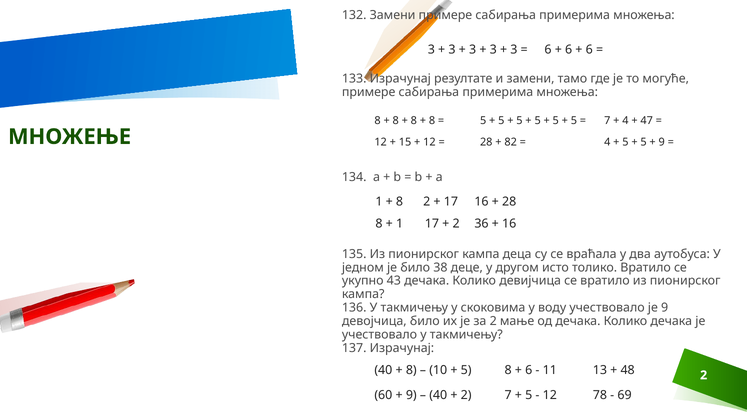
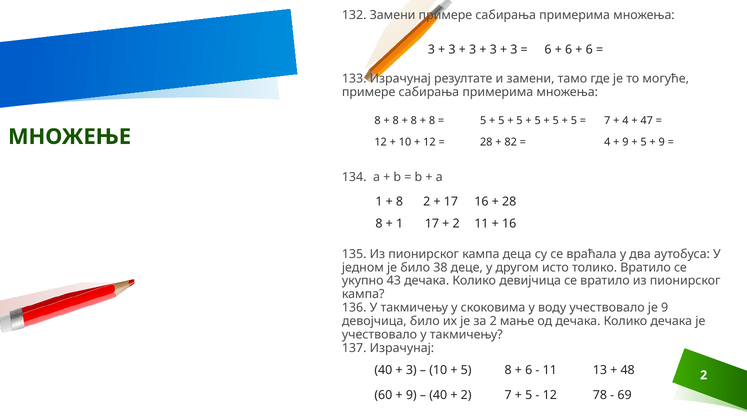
15: 15 -> 10 (405, 142)
5: 5 -> 9 (625, 142)
2 36: 36 -> 11 (481, 224)
8: 8 -> 3 (411, 370)
